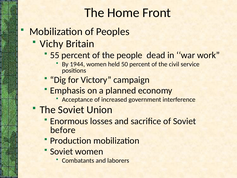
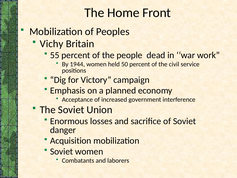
before: before -> danger (63, 130)
Production: Production -> Acquisition (71, 141)
